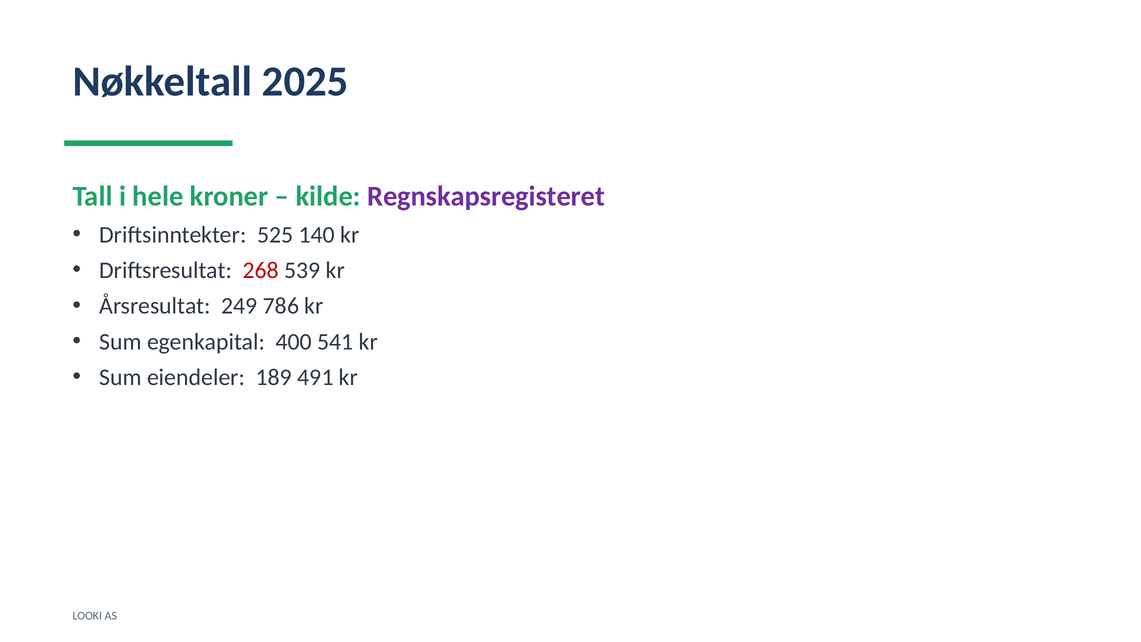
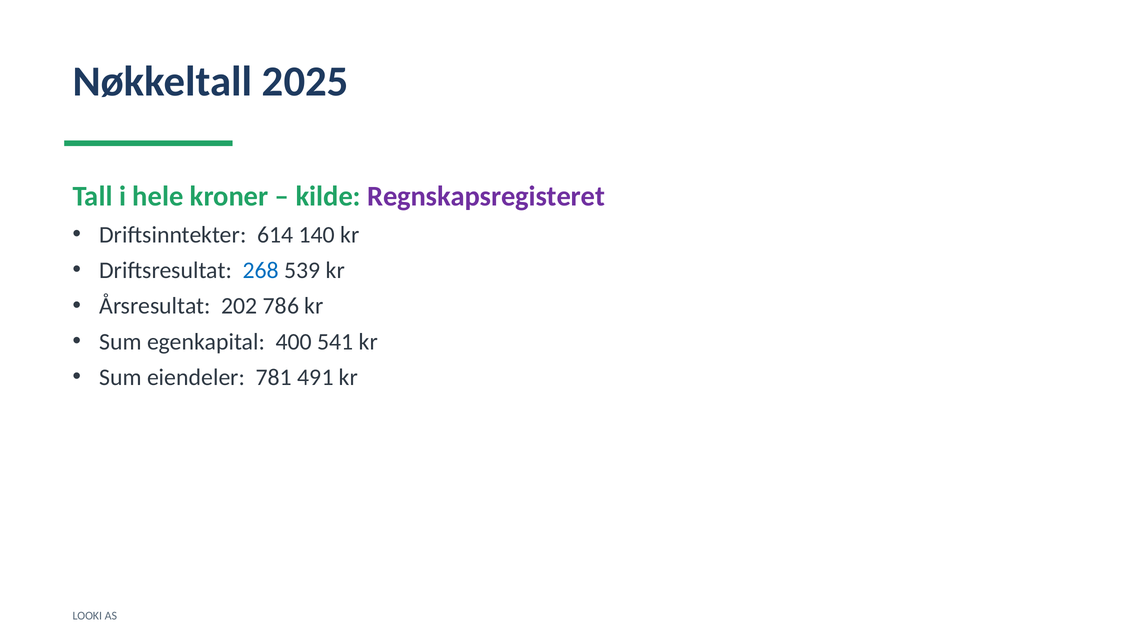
525: 525 -> 614 (275, 235)
268 colour: red -> blue (261, 270)
249: 249 -> 202 (239, 306)
189: 189 -> 781 (274, 377)
